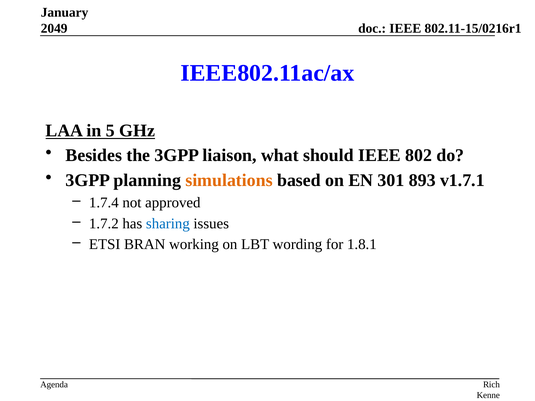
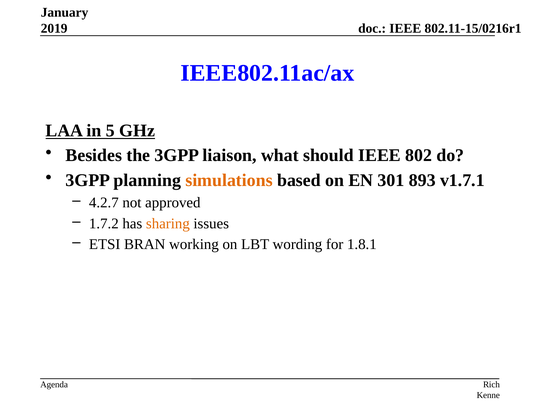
2049: 2049 -> 2019 (54, 29)
1.7.4: 1.7.4 -> 4.2.7 (104, 203)
sharing colour: blue -> orange (168, 224)
